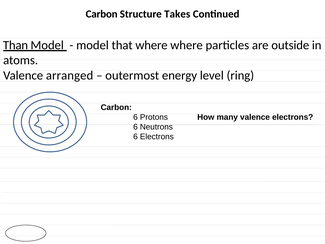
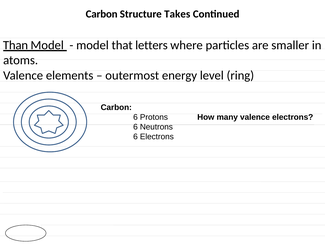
that where: where -> letters (152, 45)
outside: outside -> smaller (290, 45)
arranged: arranged -> elements (70, 75)
